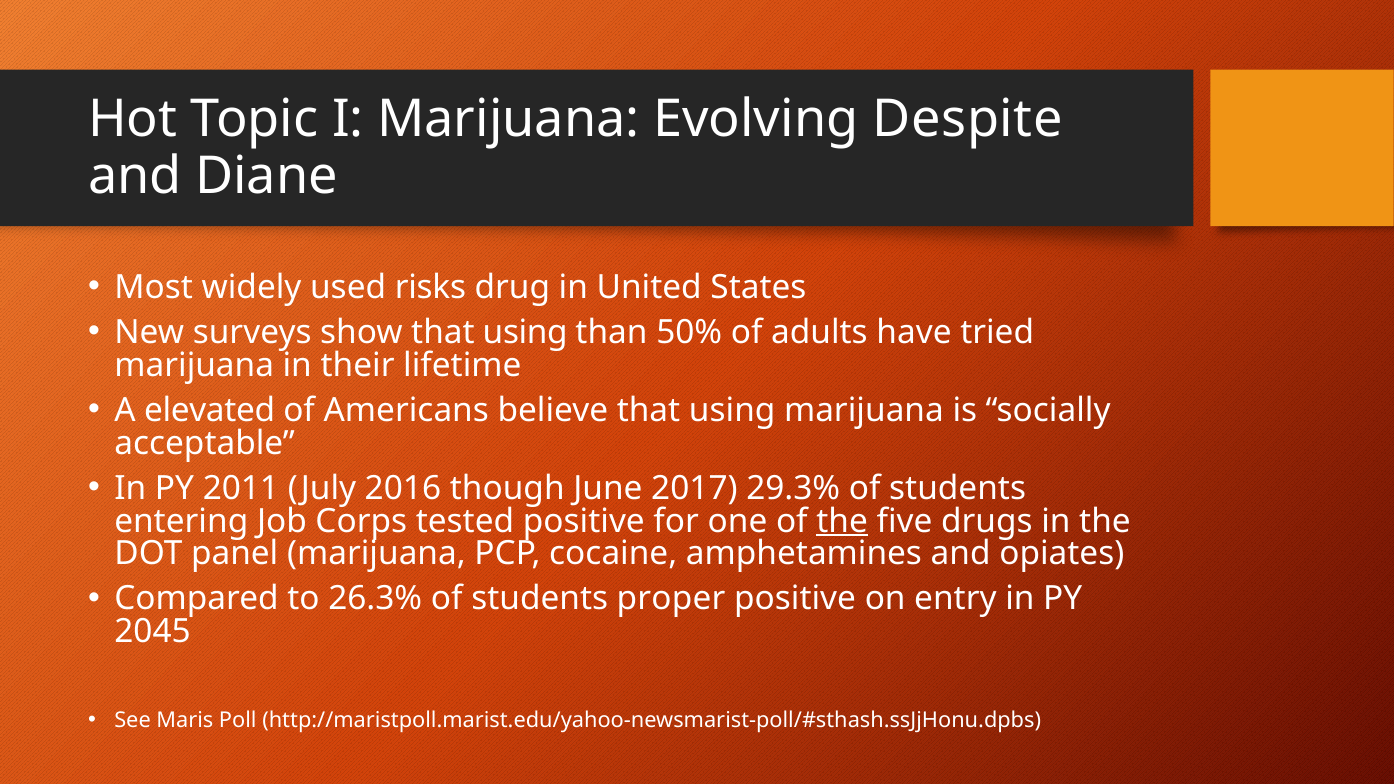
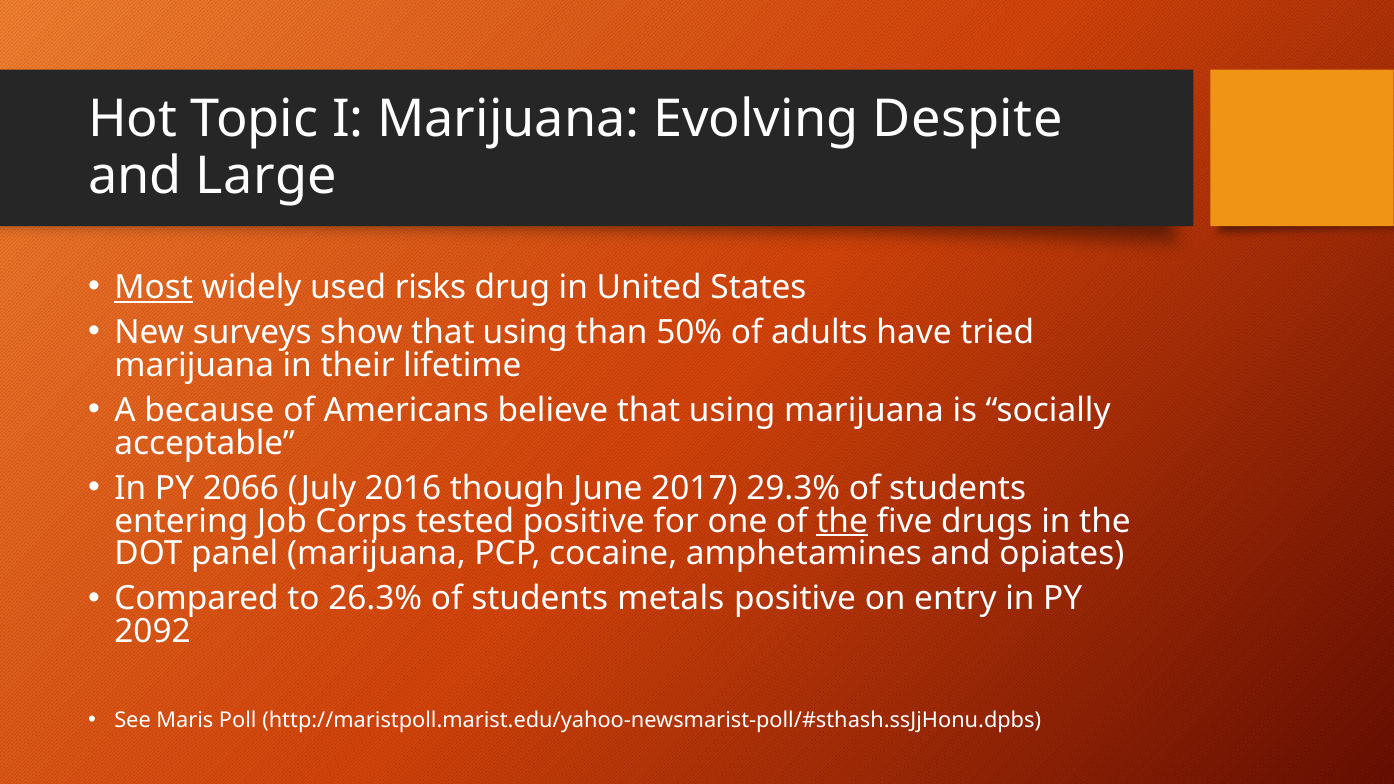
Diane: Diane -> Large (266, 176)
Most underline: none -> present (154, 287)
elevated: elevated -> because (209, 411)
2011: 2011 -> 2066 (241, 489)
proper: proper -> metals (671, 599)
2045: 2045 -> 2092 (153, 631)
